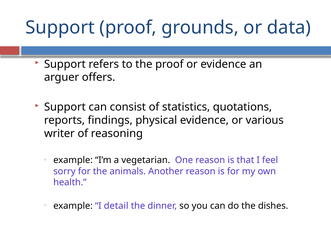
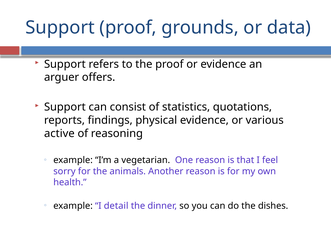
writer: writer -> active (59, 134)
